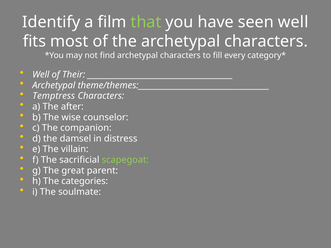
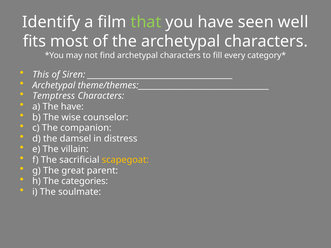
Well: Well -> This (41, 75)
Their: Their -> Siren (74, 75)
The after: after -> have (72, 107)
scapegoat colour: light green -> yellow (125, 160)
